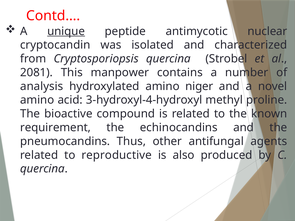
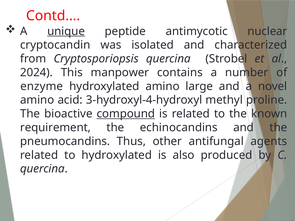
2081: 2081 -> 2024 (36, 73)
analysis: analysis -> enzyme (42, 86)
niger: niger -> large (199, 86)
compound underline: none -> present (126, 114)
to reproductive: reproductive -> hydroxylated (117, 155)
